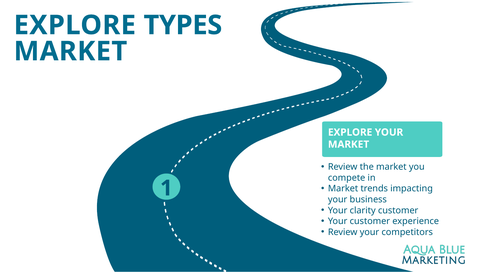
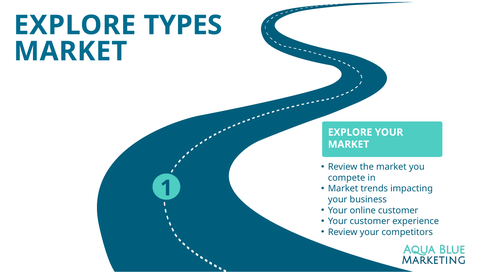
clarity: clarity -> online (363, 210)
